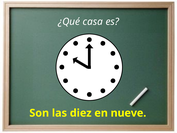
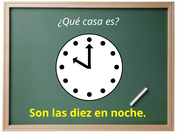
nueve: nueve -> noche (128, 113)
